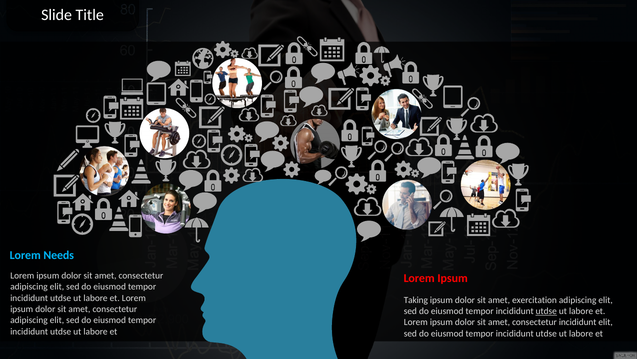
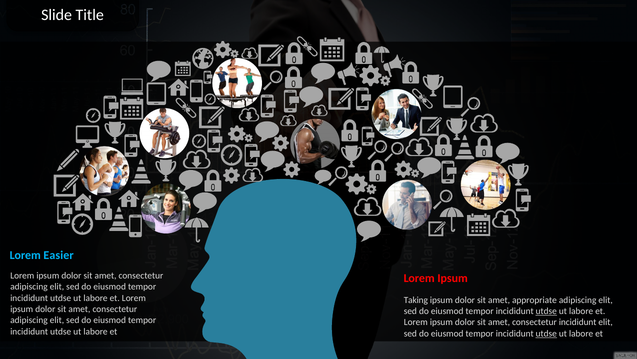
Needs: Needs -> Easier (59, 255)
exercitation: exercitation -> appropriate (534, 299)
utdse underline: none -> present (546, 333)
